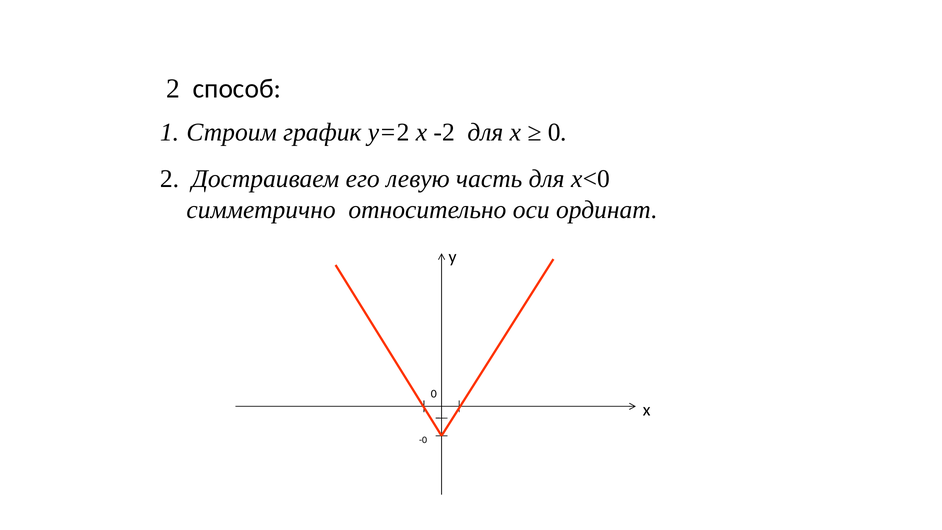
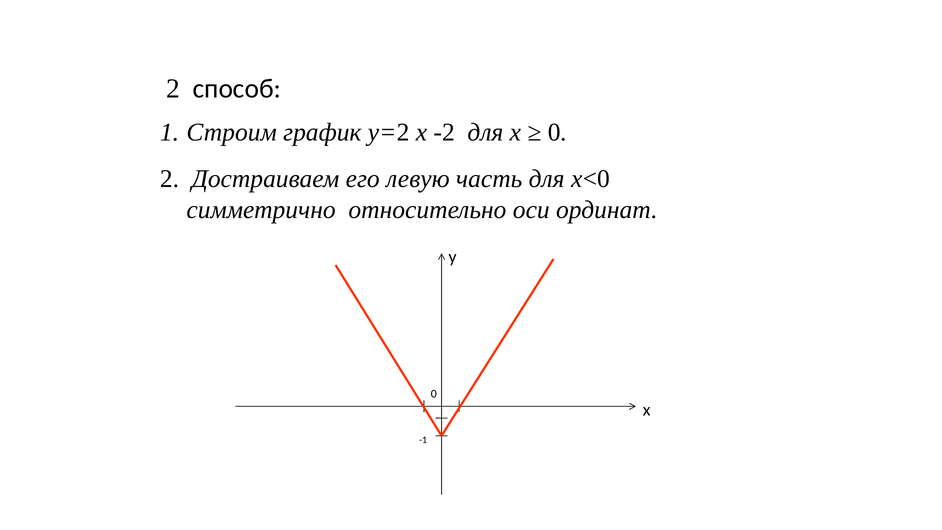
-0: -0 -> -1 (423, 440)
